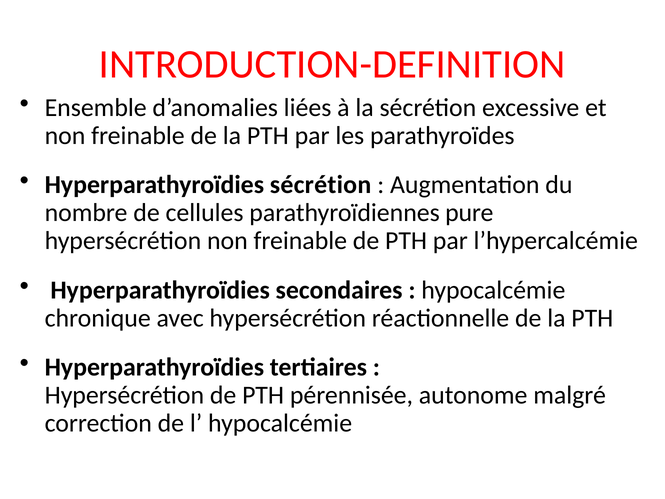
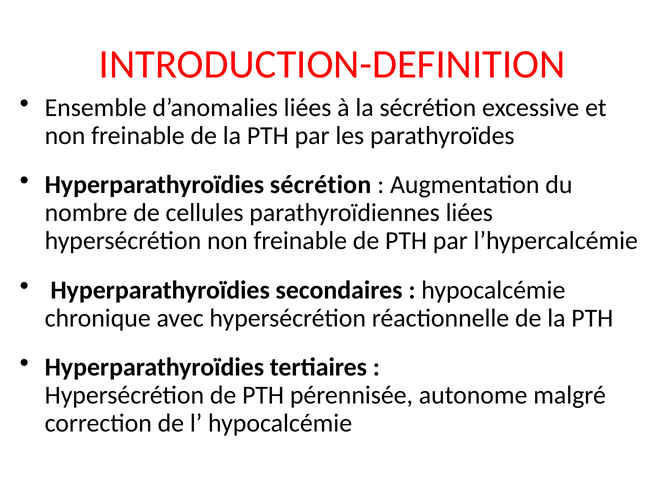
parathyroïdiennes pure: pure -> liées (469, 213)
